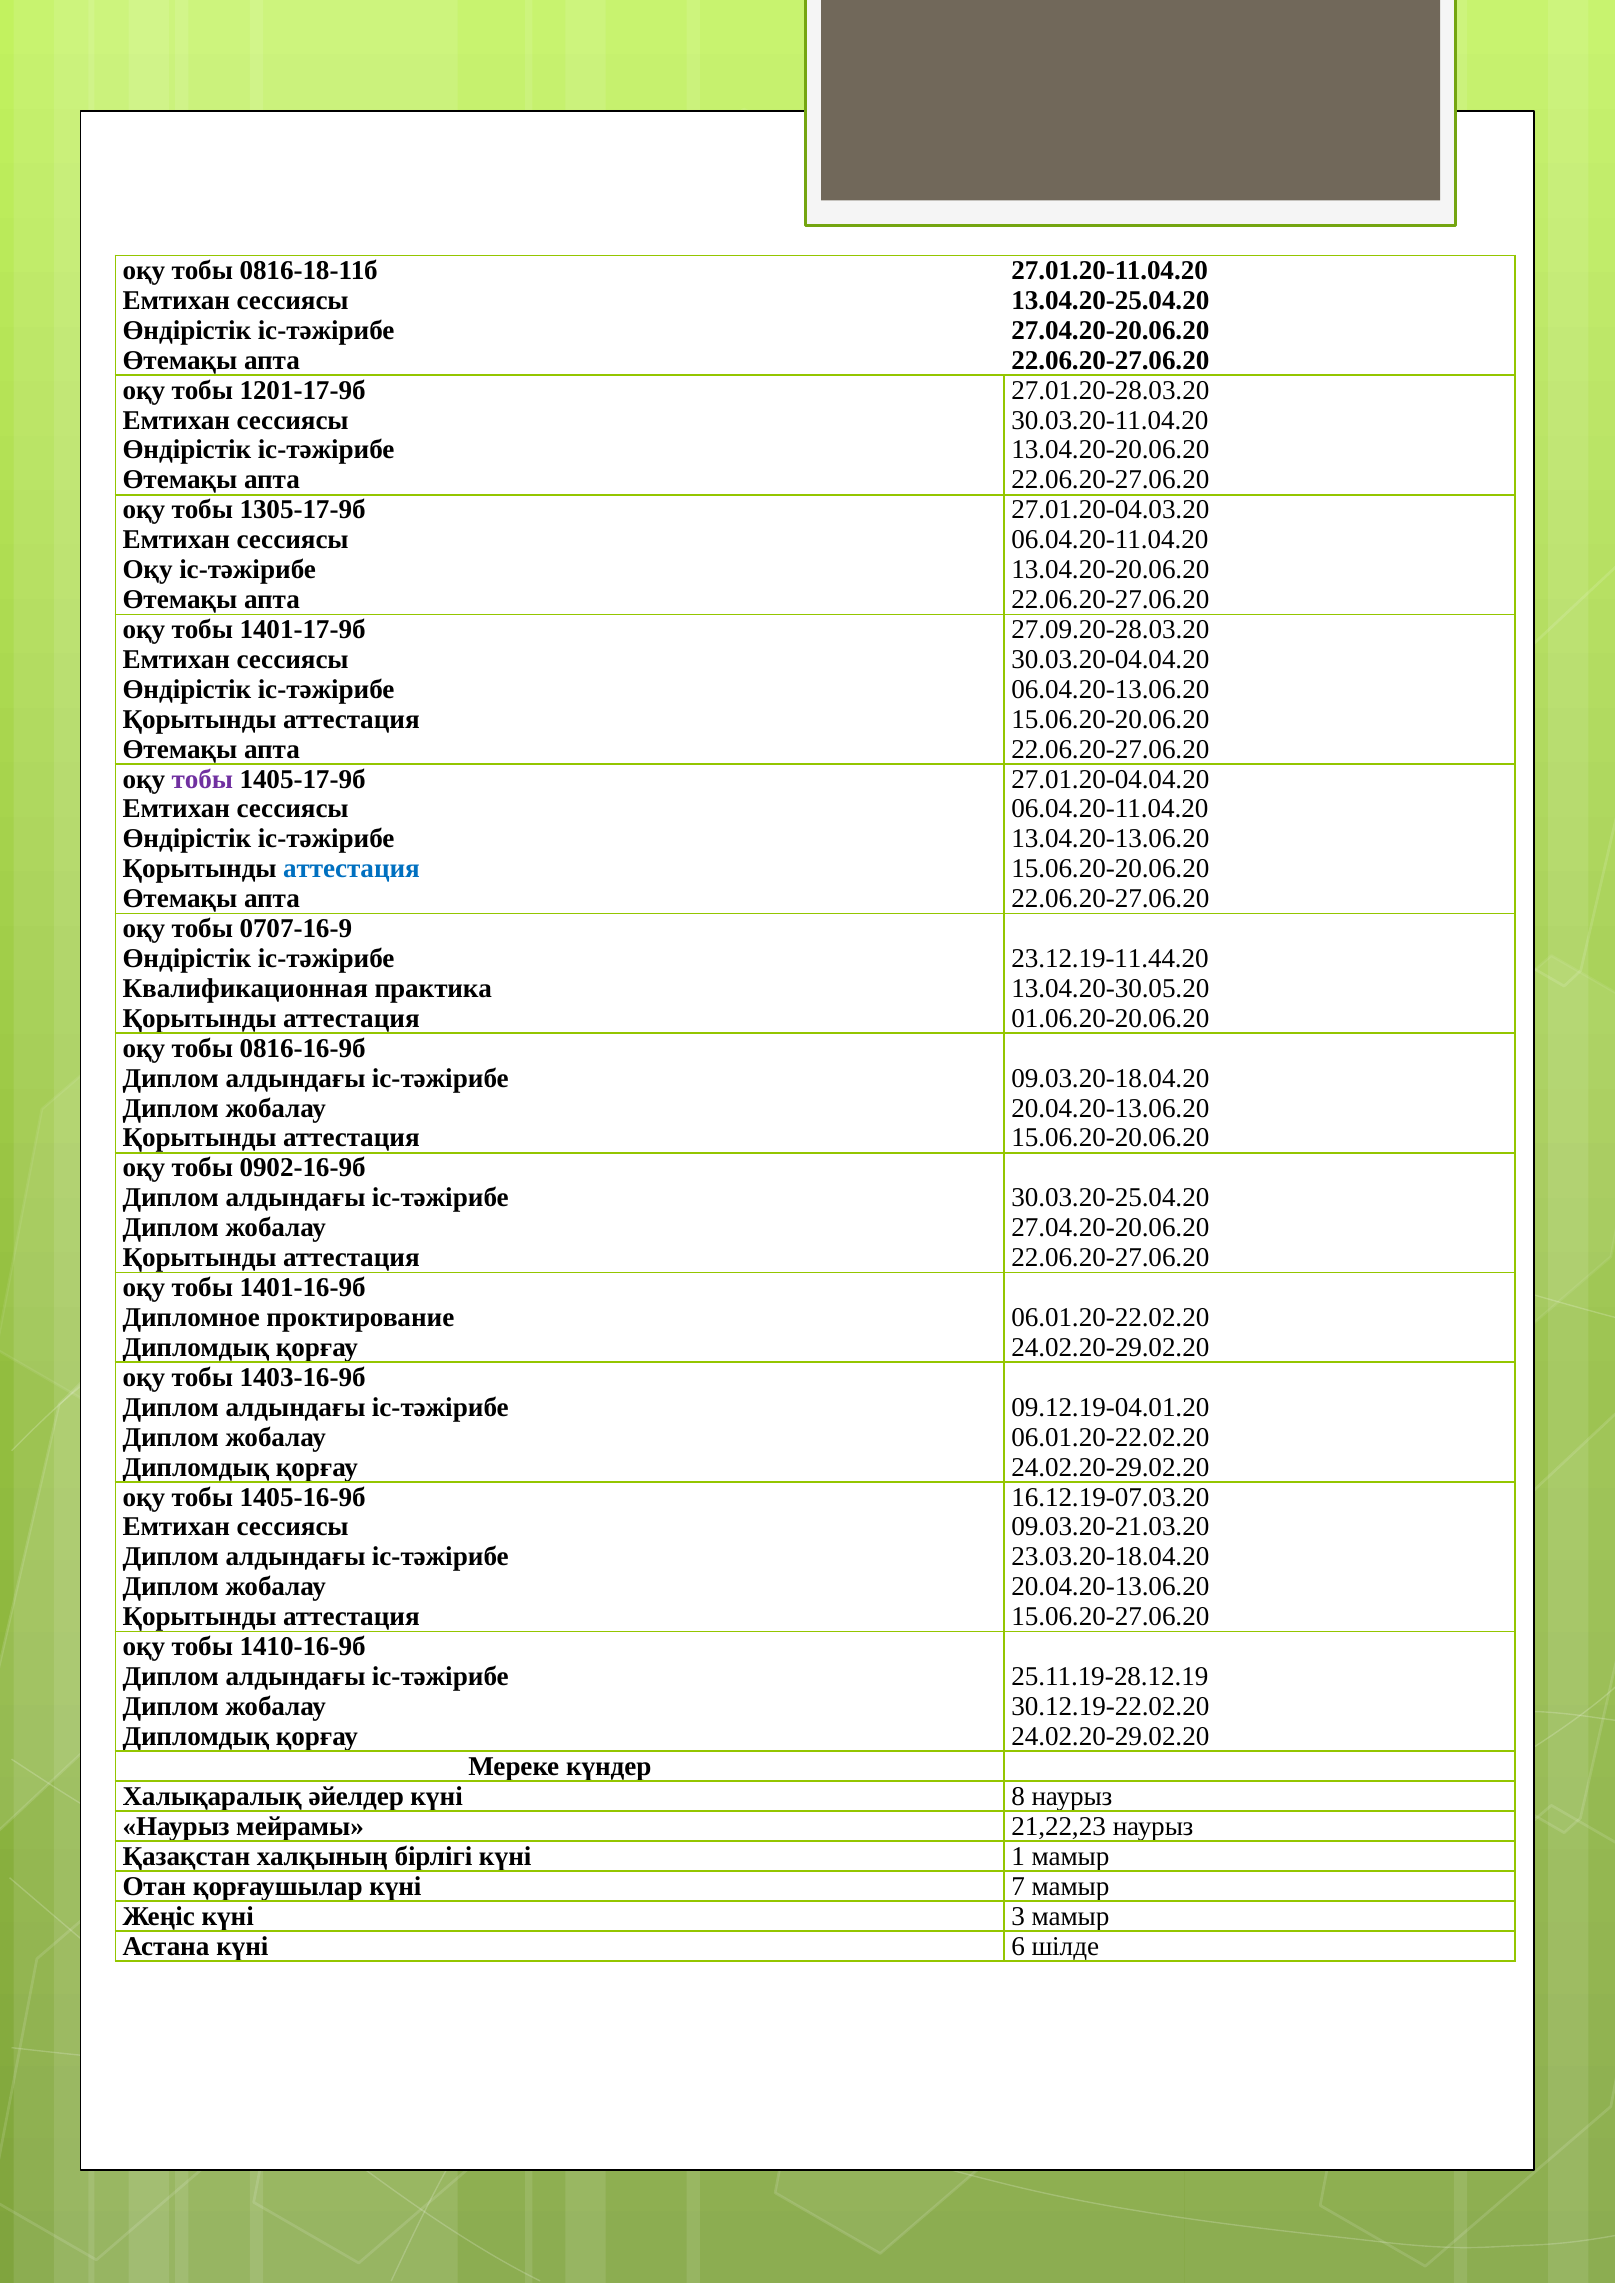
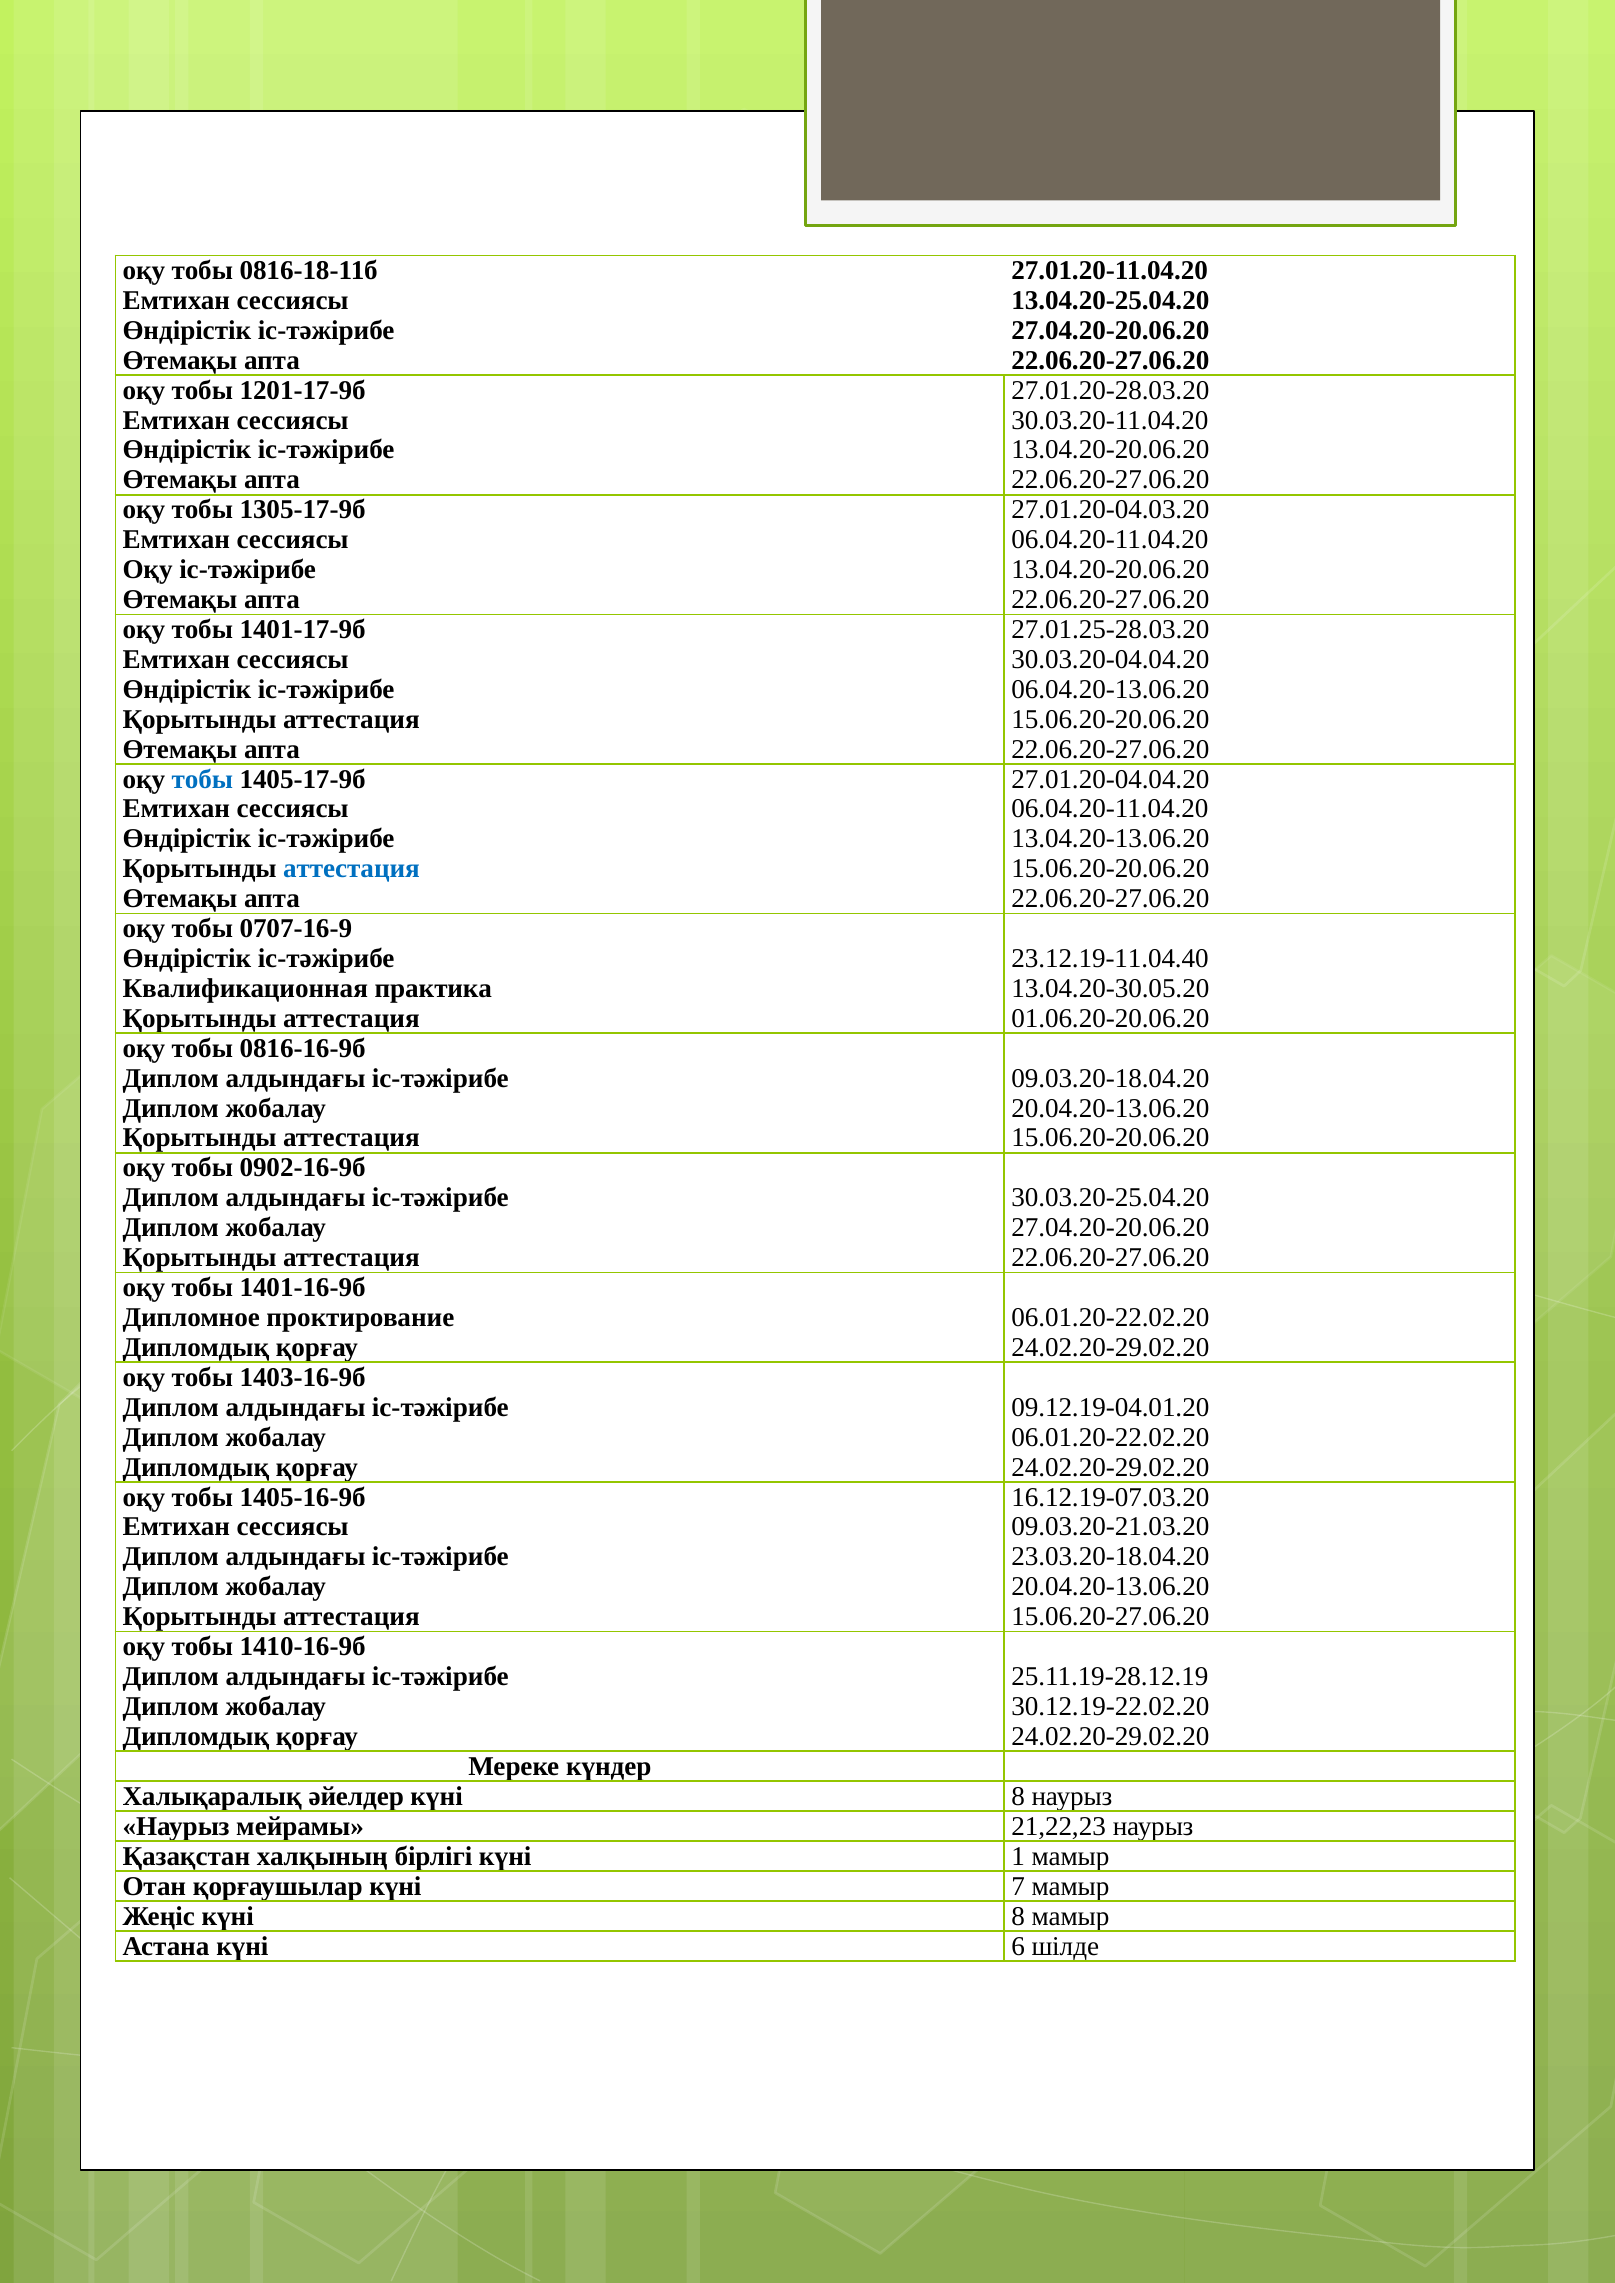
27.09.20-28.03.20: 27.09.20-28.03.20 -> 27.01.25-28.03.20 (1111, 630)
тобы colour: purple -> blue (202, 779)
23.12.19-11.44.20: 23.12.19-11.44.20 -> 23.12.19-11.04.40 (1110, 959)
Жеңіс күні 3: 3 -> 8 (1018, 1917)
